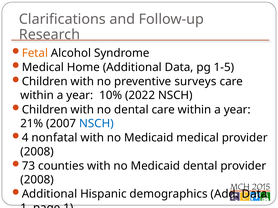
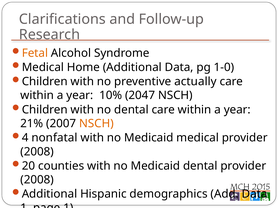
1-5: 1-5 -> 1-0 (224, 67)
surveys: surveys -> actually (195, 82)
2022: 2022 -> 2047 (140, 96)
NSCH colour: blue -> orange (96, 124)
73: 73 -> 20 (28, 166)
